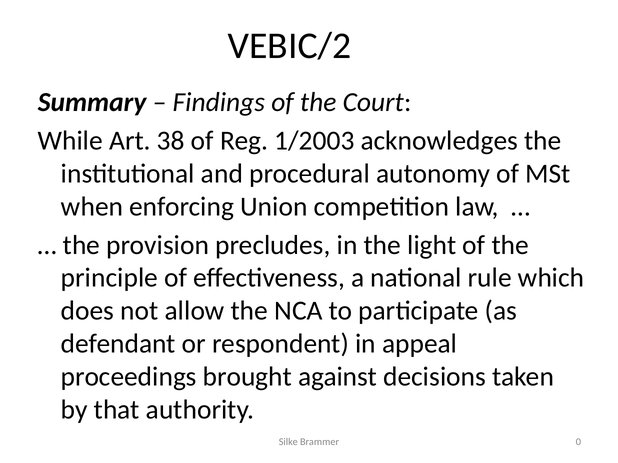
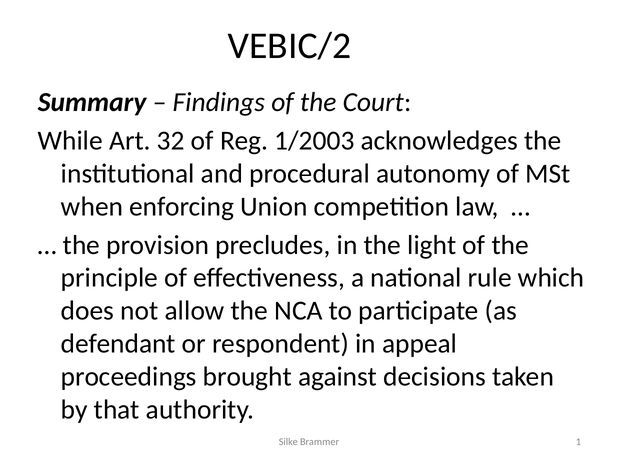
38: 38 -> 32 (171, 141)
0: 0 -> 1 (578, 443)
